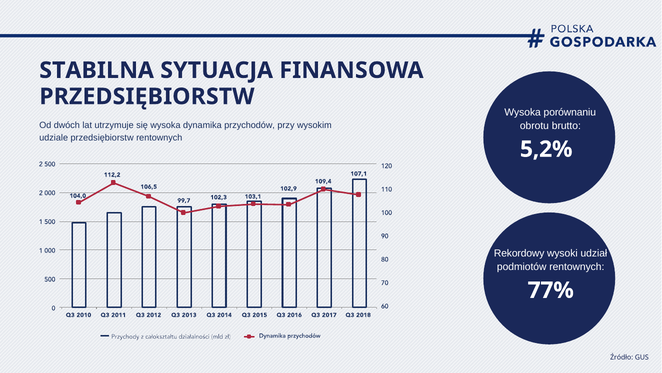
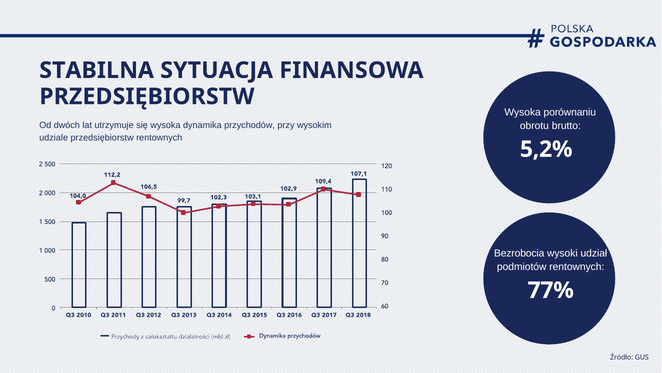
Rekordowy: Rekordowy -> Bezrobocia (519, 253)
